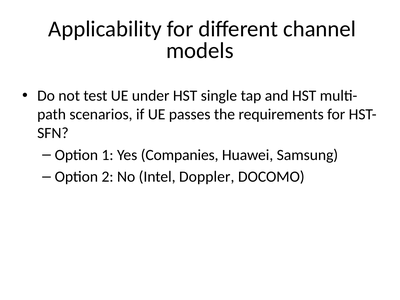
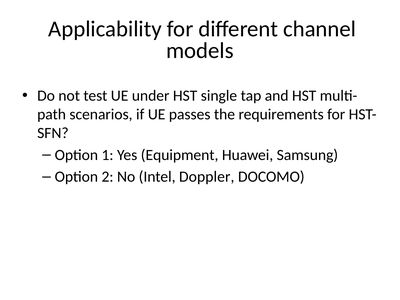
Companies: Companies -> Equipment (180, 155)
